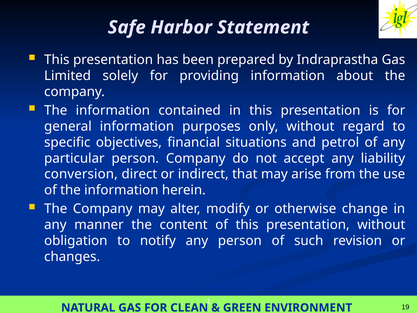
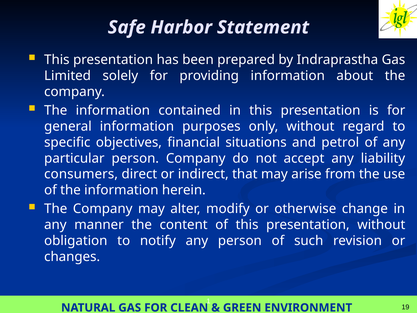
conversion: conversion -> consumers (81, 174)
